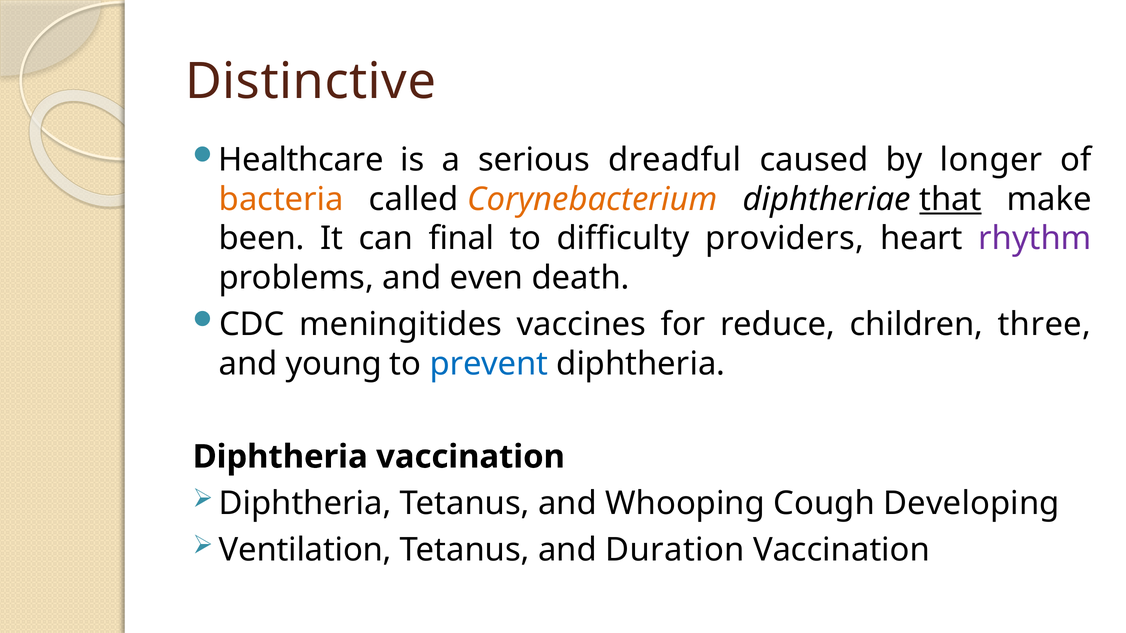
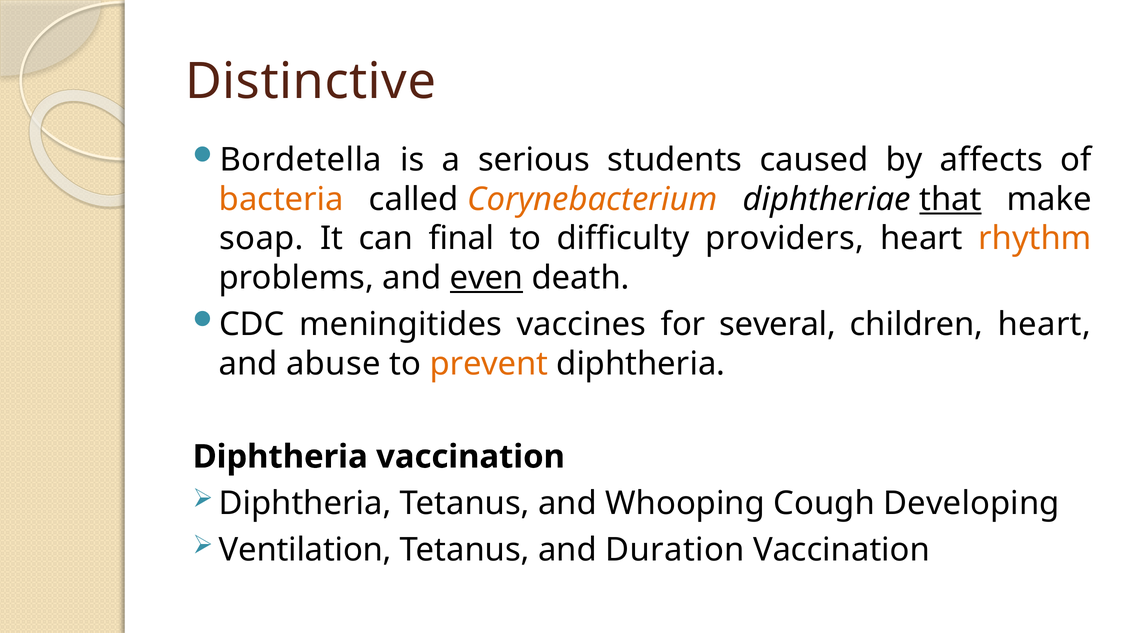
Healthcare: Healthcare -> Bordetella (301, 160)
dreadful: dreadful -> students (675, 160)
longer: longer -> affects (991, 160)
been: been -> soap (262, 239)
rhythm colour: purple -> orange (1035, 239)
even underline: none -> present (487, 278)
reduce: reduce -> several (778, 325)
children three: three -> heart (1044, 325)
young: young -> abuse (333, 364)
prevent colour: blue -> orange (489, 364)
